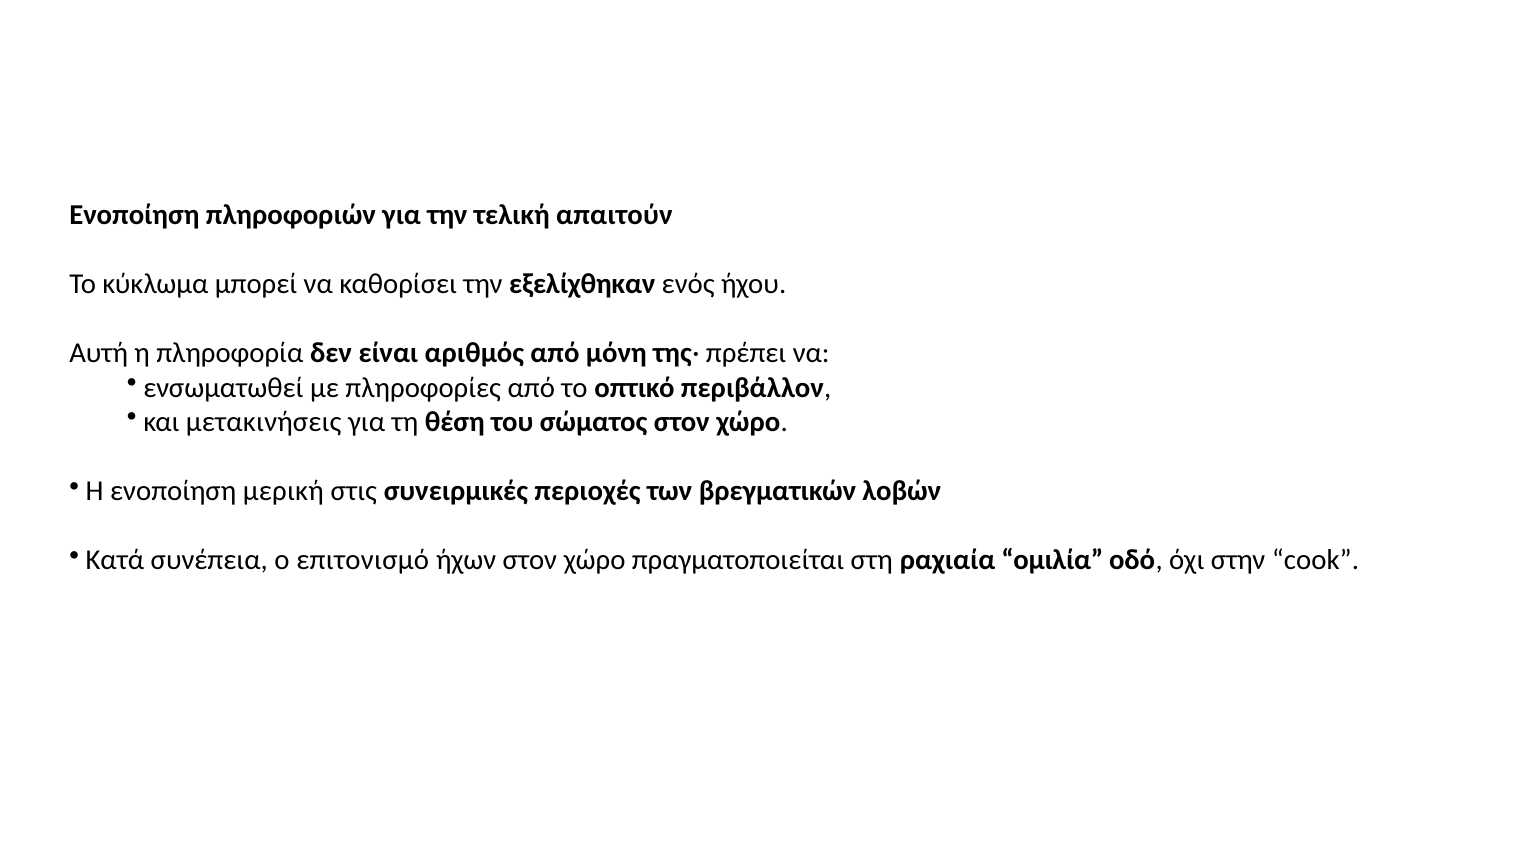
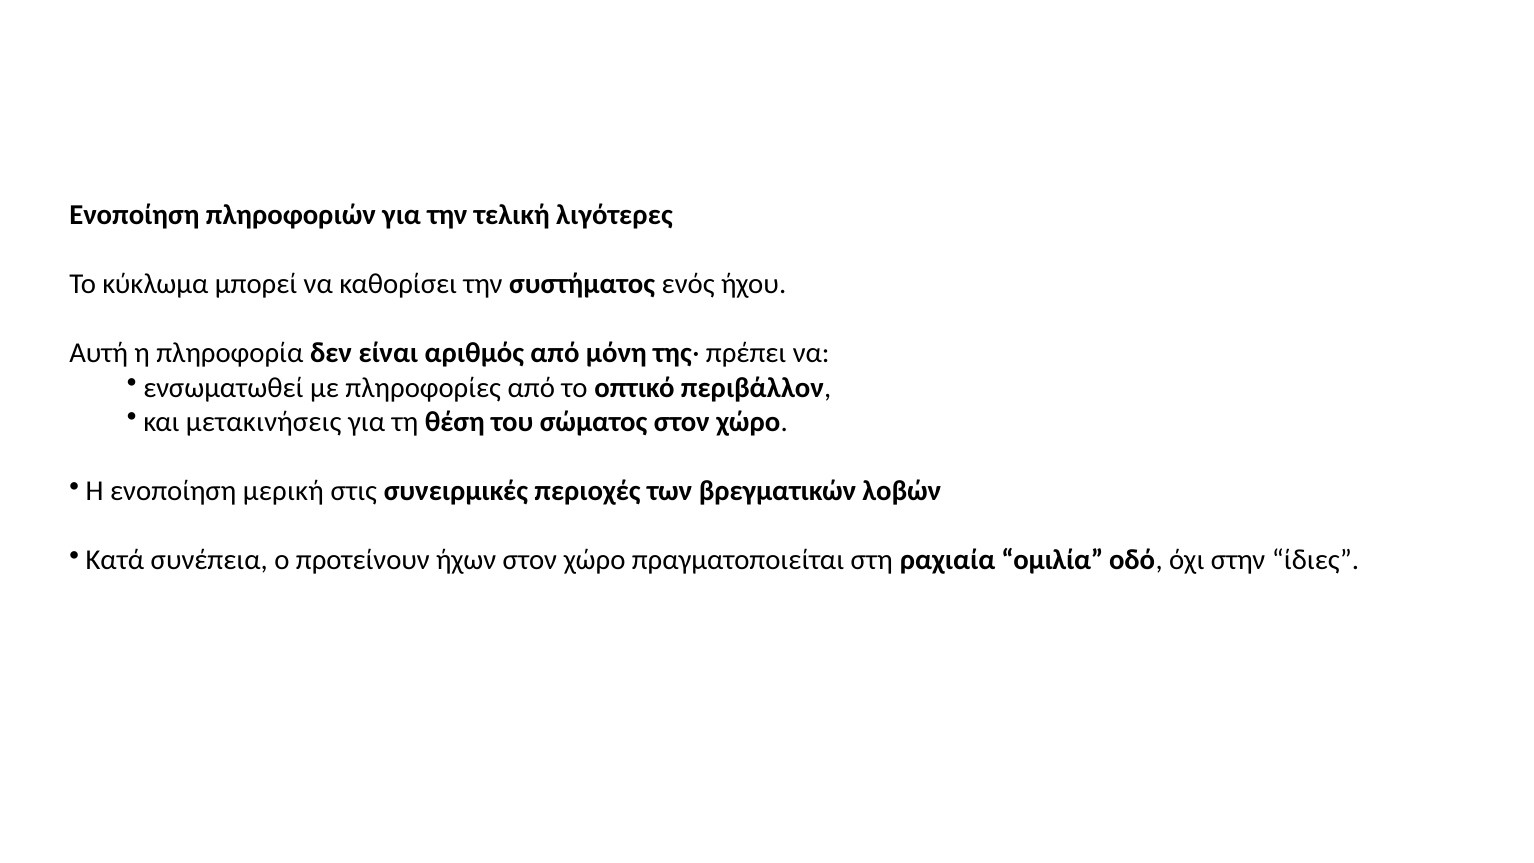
απαιτούν: απαιτούν -> λιγότερες (614, 215)
εξελίχθηκαν: εξελίχθηκαν -> συστήματος (582, 284)
επιτονισμό: επιτονισμό -> προτείνουν (363, 560)
cook: cook -> ίδιες (1315, 560)
